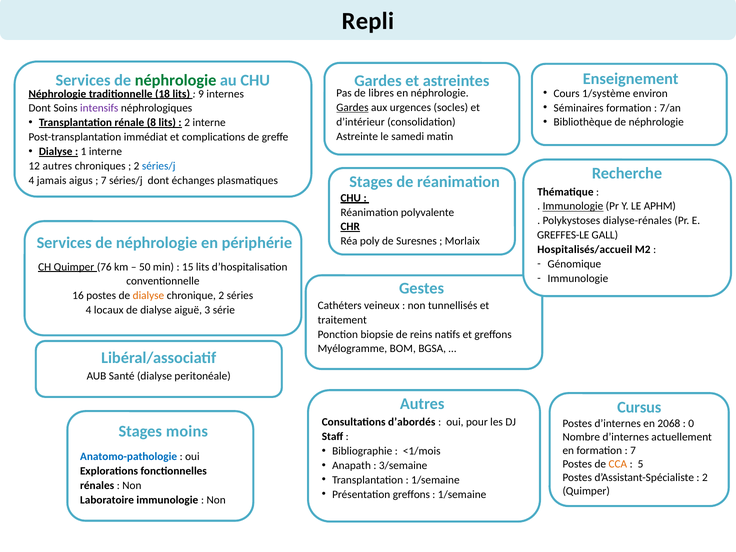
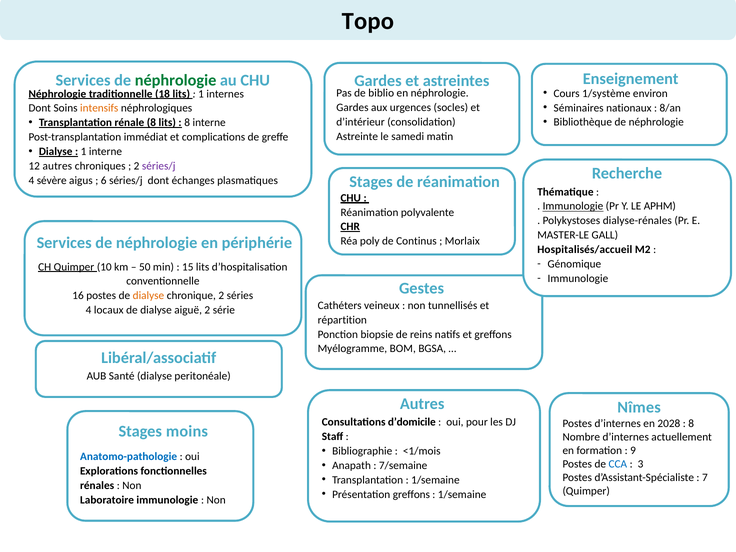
Repli: Repli -> Topo (368, 21)
libres: libres -> biblio (381, 93)
9: 9 -> 1 (201, 94)
Séminaires formation: formation -> nationaux (629, 108)
7/an: 7/an -> 8/an (670, 108)
Gardes underline: present -> none (352, 107)
intensifs colour: purple -> orange (99, 108)
2: 2 -> 8 (187, 123)
séries/j colour: blue -> purple (159, 166)
jamais: jamais -> sévère (52, 180)
7: 7 -> 6 (104, 180)
GREFFES-LE: GREFFES-LE -> MASTER-LE (563, 235)
Suresnes: Suresnes -> Continus (416, 241)
76: 76 -> 10 (104, 267)
aiguë 3: 3 -> 2 (207, 310)
traitement: traitement -> répartition (342, 320)
Cursus: Cursus -> Nîmes (639, 407)
d’abordés: d’abordés -> d’domicile (412, 422)
2068: 2068 -> 2028 (669, 423)
0: 0 -> 8 (691, 423)
7: 7 -> 9 (633, 450)
CCA colour: orange -> blue (618, 464)
5: 5 -> 3 (641, 464)
3/semaine: 3/semaine -> 7/semaine (403, 465)
2: 2 -> 7 (705, 477)
